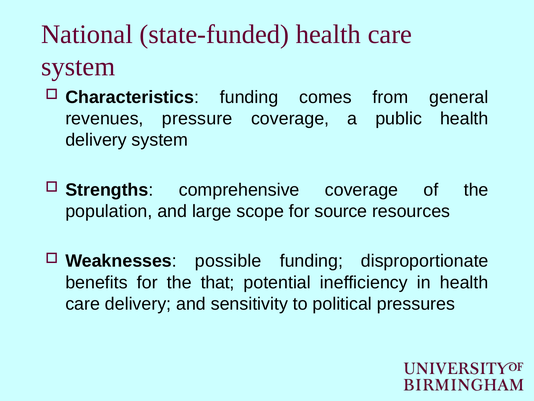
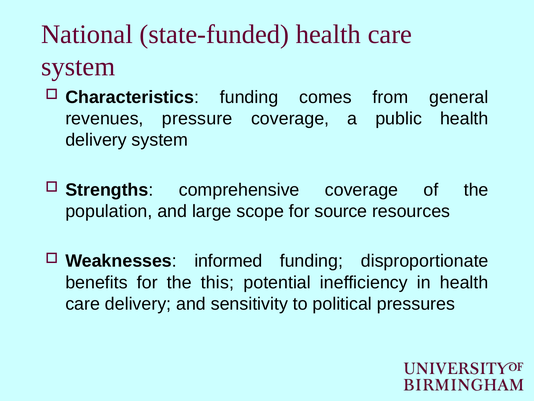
possible: possible -> informed (228, 261)
that: that -> this (217, 282)
